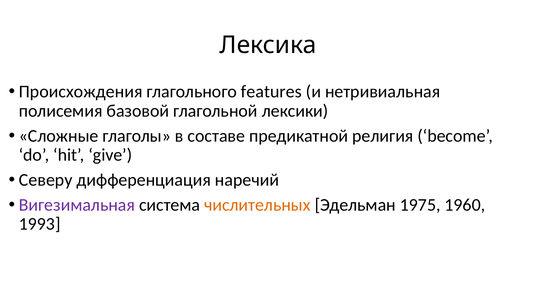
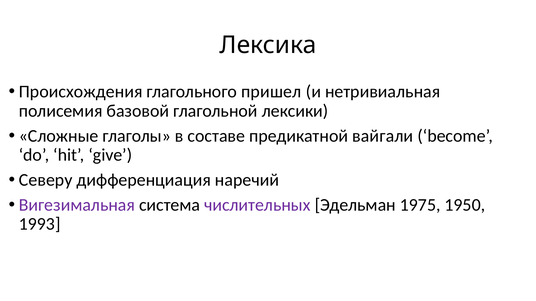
features: features -> пришел (271, 92)
религия: религия -> вайгали (383, 136)
числительных colour: orange -> purple (257, 205)
1960: 1960 -> 1950 (465, 205)
